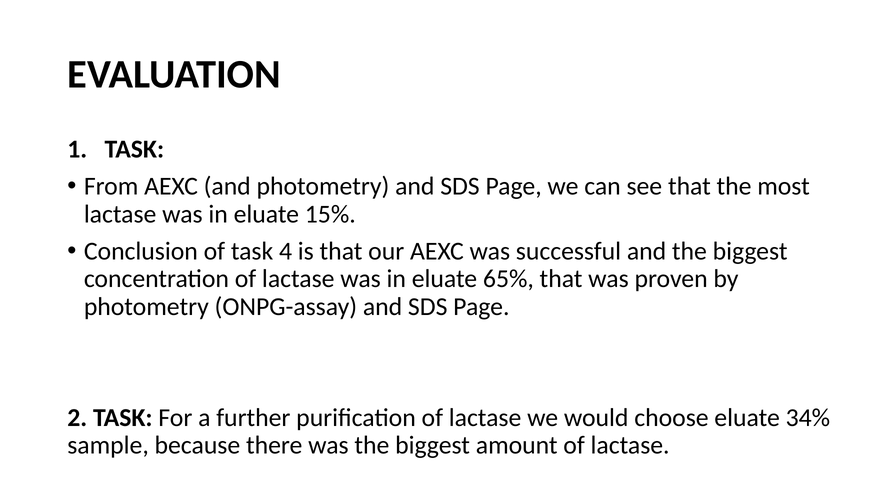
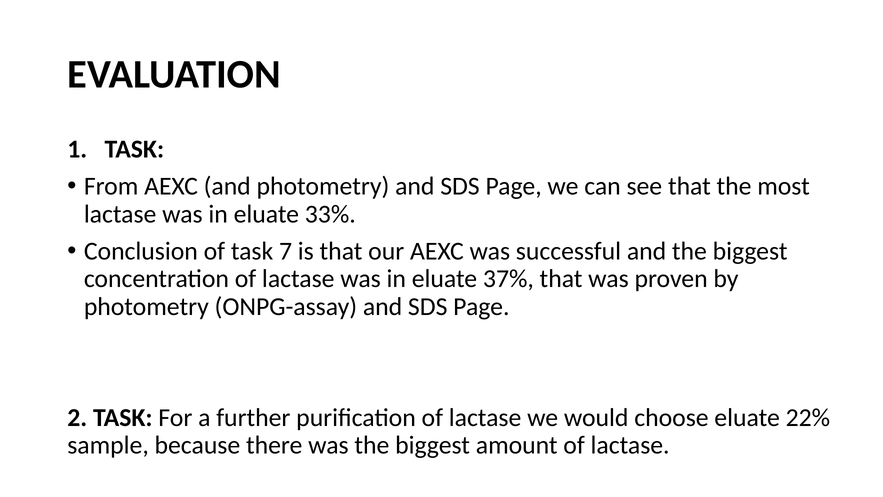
15%: 15% -> 33% (330, 214)
4: 4 -> 7 (286, 251)
65%: 65% -> 37% (508, 279)
34%: 34% -> 22% (808, 417)
